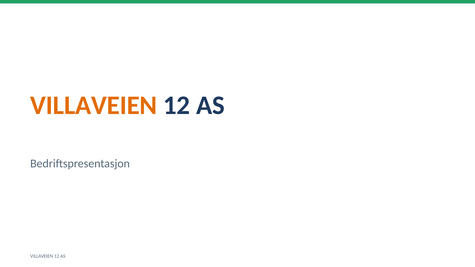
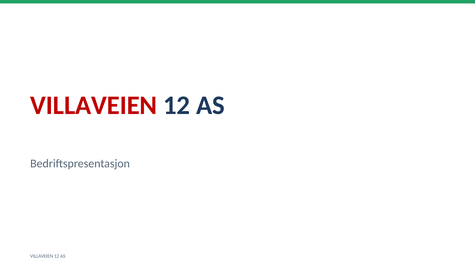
VILLAVEIEN colour: orange -> red (94, 105)
